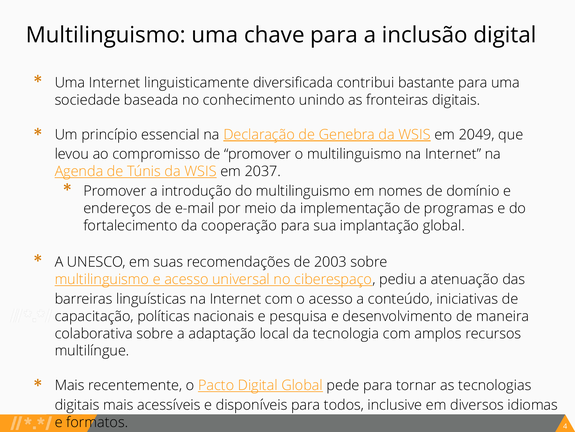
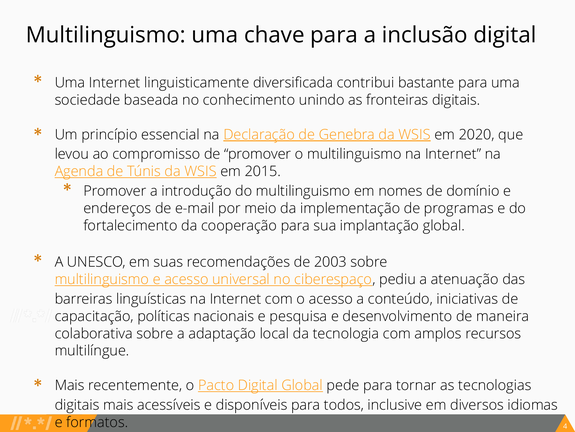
2049: 2049 -> 2020 (477, 134)
2037: 2037 -> 2015 (263, 171)
